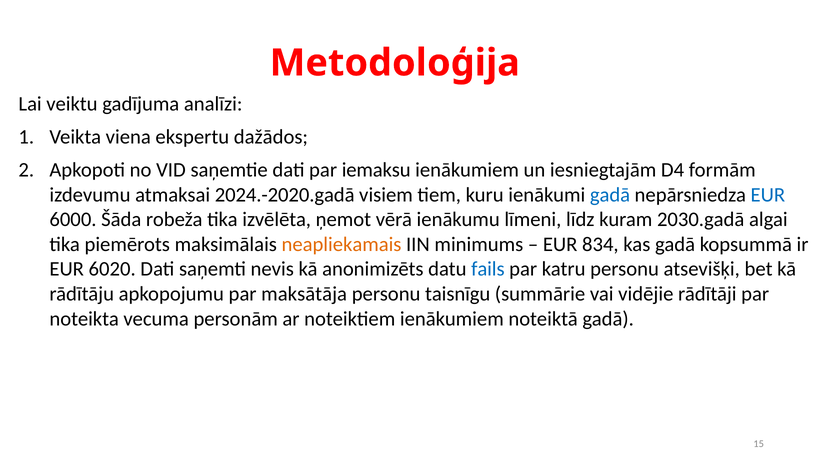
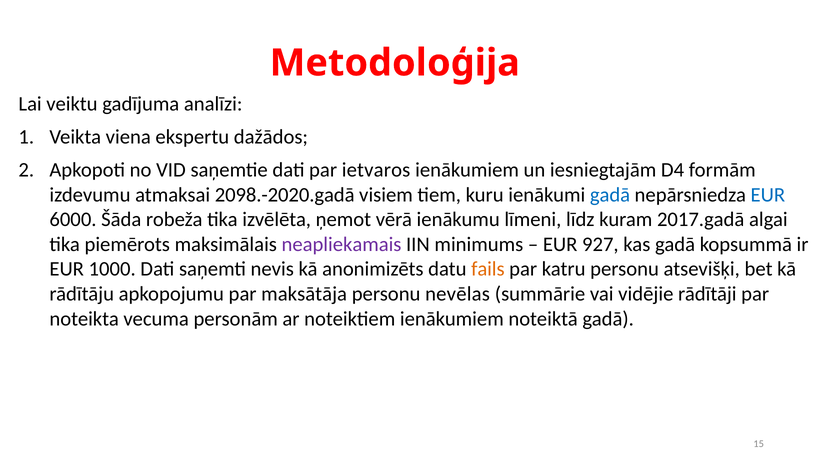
iemaksu: iemaksu -> ietvaros (376, 170)
2024.-2020.gadā: 2024.-2020.gadā -> 2098.-2020.gadā (285, 195)
2030.gadā: 2030.gadā -> 2017.gadā (701, 220)
neapliekamais colour: orange -> purple (342, 244)
834: 834 -> 927 (600, 244)
6020: 6020 -> 1000 (112, 269)
fails colour: blue -> orange (488, 269)
taisnīgu: taisnīgu -> nevēlas (458, 294)
